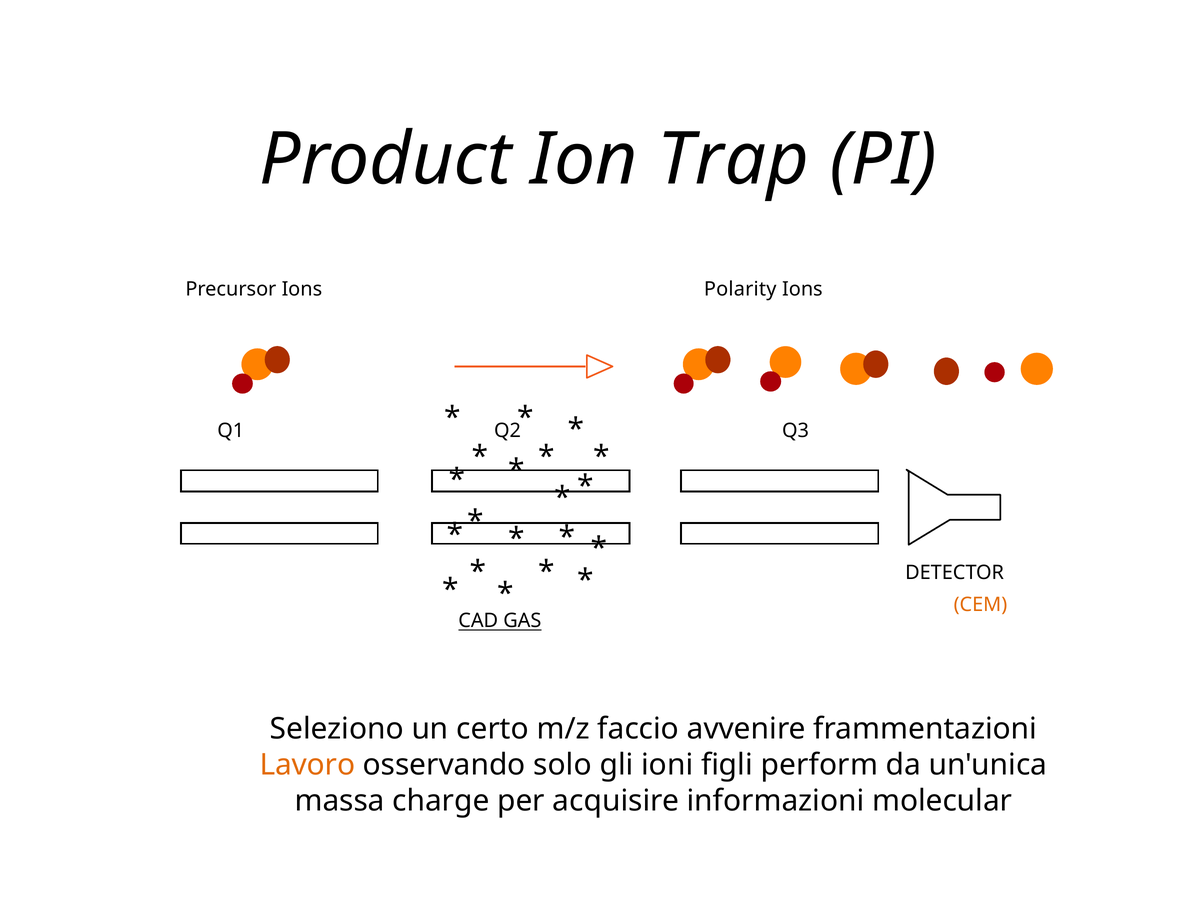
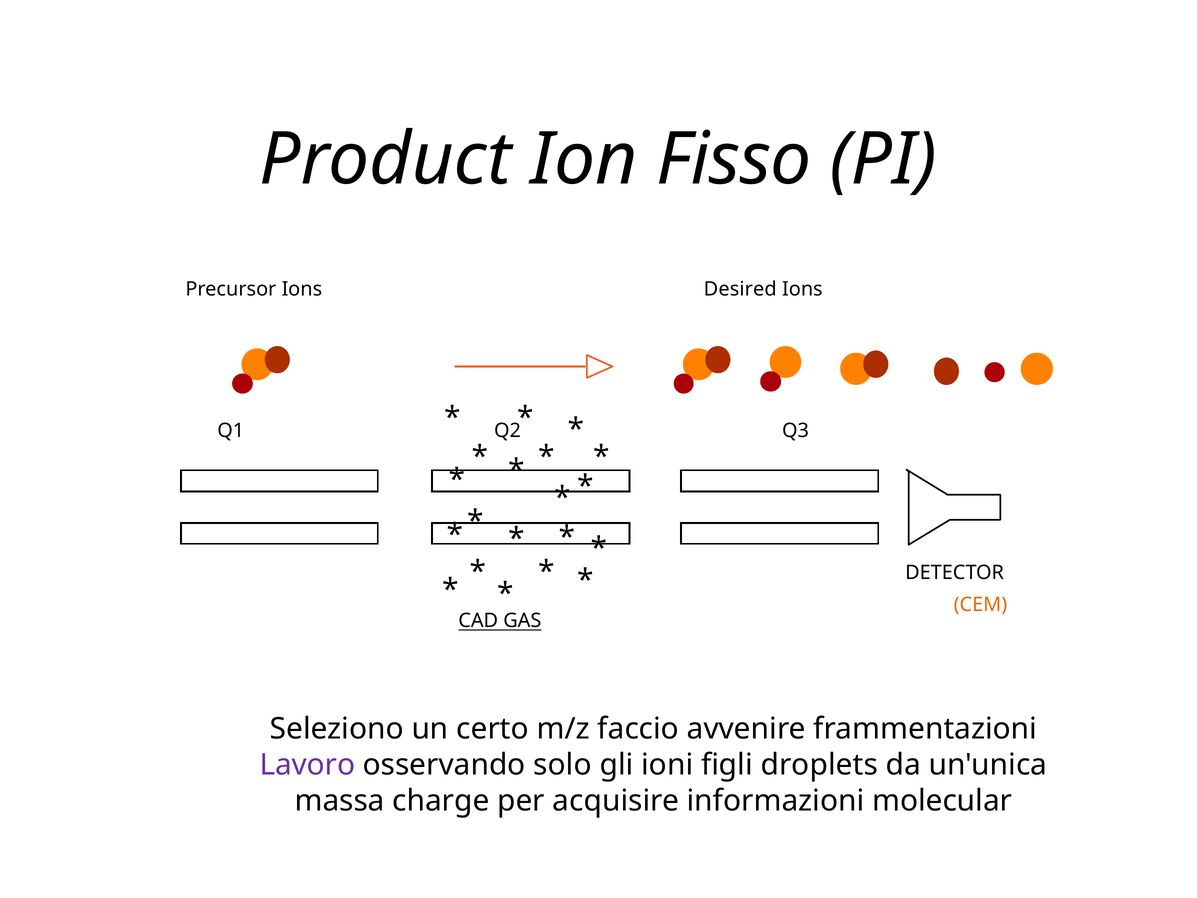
Trap: Trap -> Fisso (734, 160)
Polarity: Polarity -> Desired (740, 289)
Lavoro colour: orange -> purple (307, 765)
perform: perform -> droplets (819, 765)
